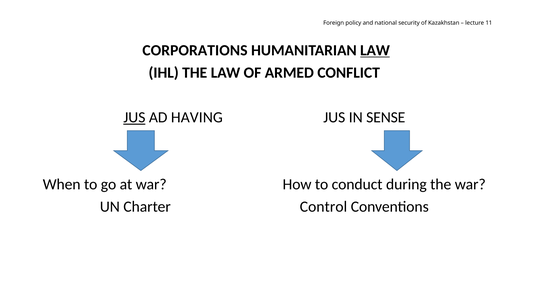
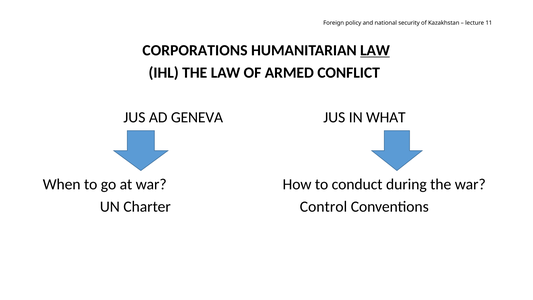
JUS underline: present -> none (134, 117)
HAVING: HAVING -> GENEVA (197, 117)
SENSE: SENSE -> WHAT (386, 117)
